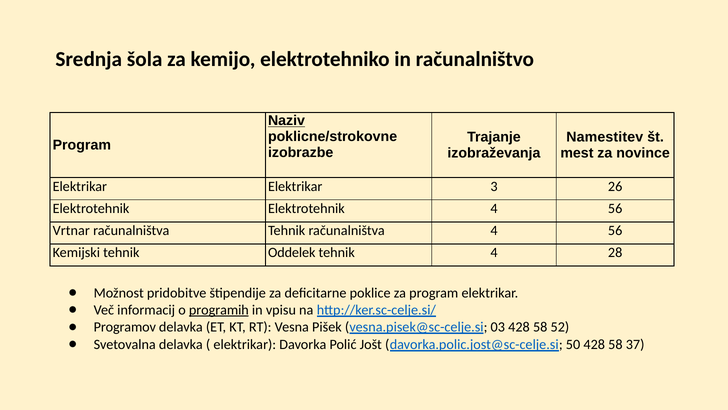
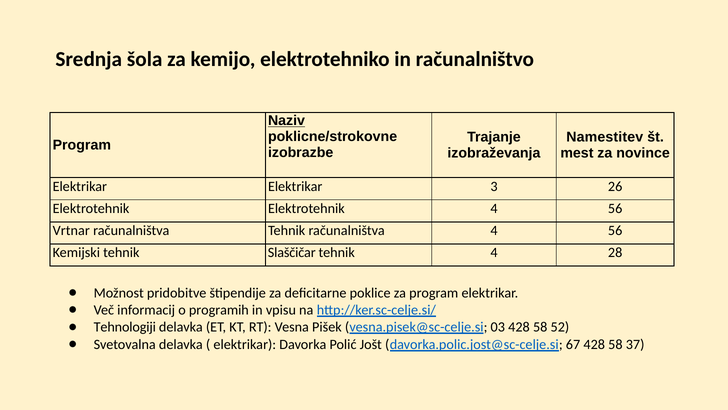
Oddelek: Oddelek -> Slaščičar (292, 253)
programih underline: present -> none (219, 310)
Programov: Programov -> Tehnologiji (125, 327)
50: 50 -> 67 (573, 344)
